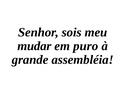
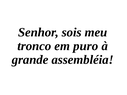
mudar: mudar -> tronco (34, 46)
